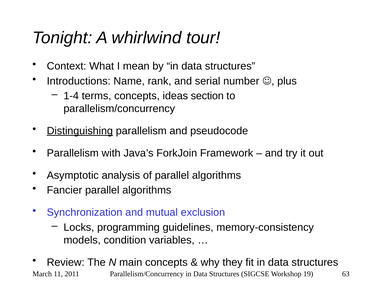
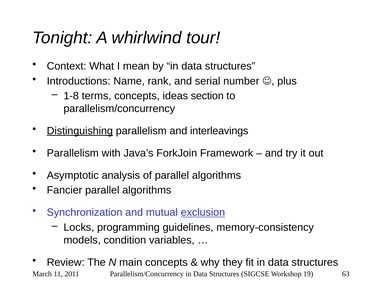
1-4: 1-4 -> 1-8 (71, 96)
pseudocode: pseudocode -> interleavings (219, 131)
exclusion underline: none -> present (203, 213)
